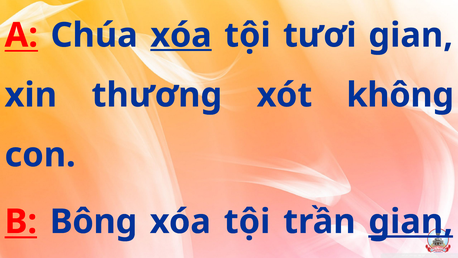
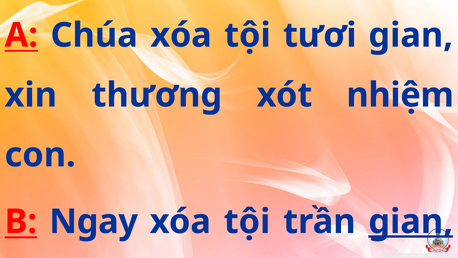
xóa underline: present -> none (181, 35)
không: không -> nhiệm (400, 95)
Bông: Bông -> Ngay (94, 221)
